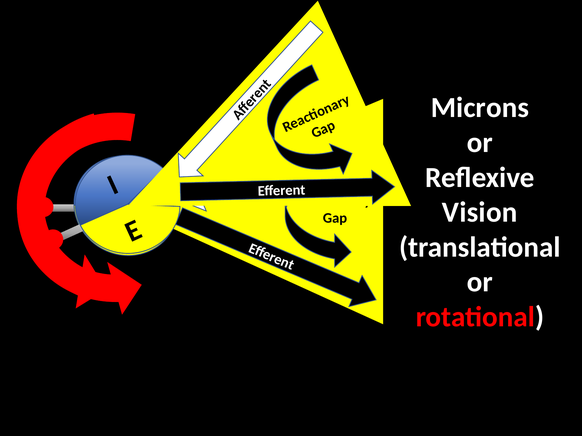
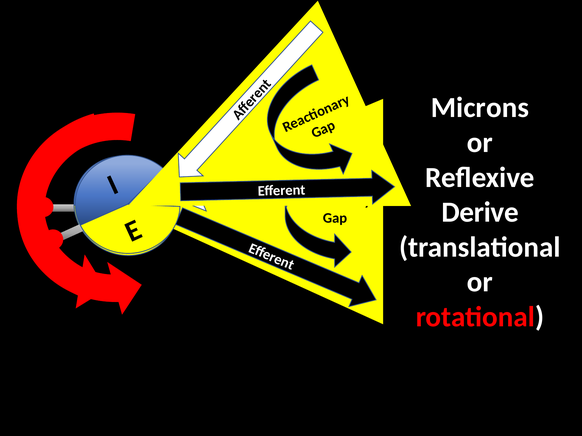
Vision: Vision -> Derive (480, 213)
